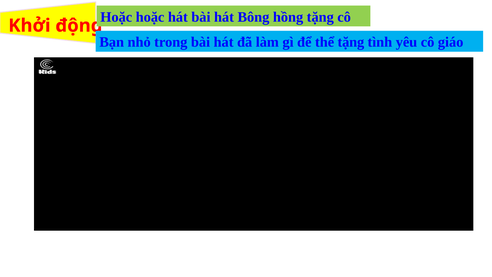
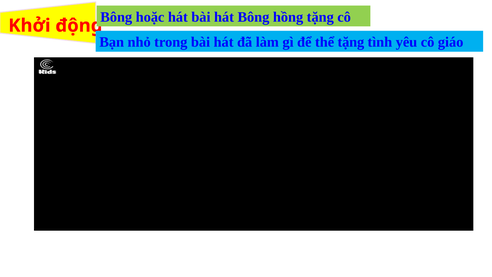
Hoặc: Hoặc -> Bông (116, 17)
